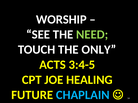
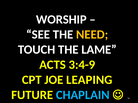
NEED colour: light green -> yellow (92, 35)
ONLY: ONLY -> LAME (99, 50)
3:4-5: 3:4-5 -> 3:4-9 (82, 65)
HEALING: HEALING -> LEAPING (89, 80)
